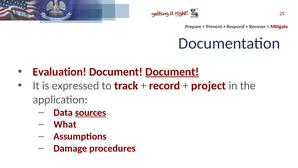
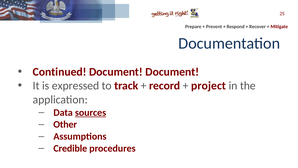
Evaluation: Evaluation -> Continued (60, 72)
Document underline: present -> none (172, 72)
What: What -> Other (65, 124)
Damage: Damage -> Credible (70, 148)
